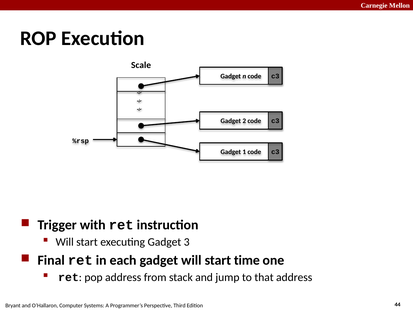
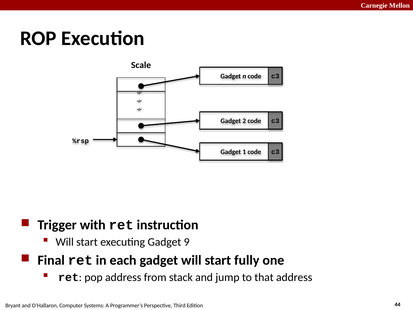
3: 3 -> 9 (187, 242)
time: time -> fully (247, 260)
